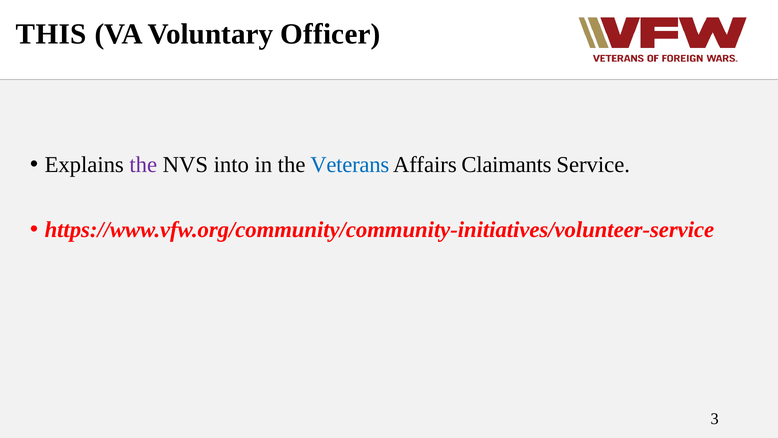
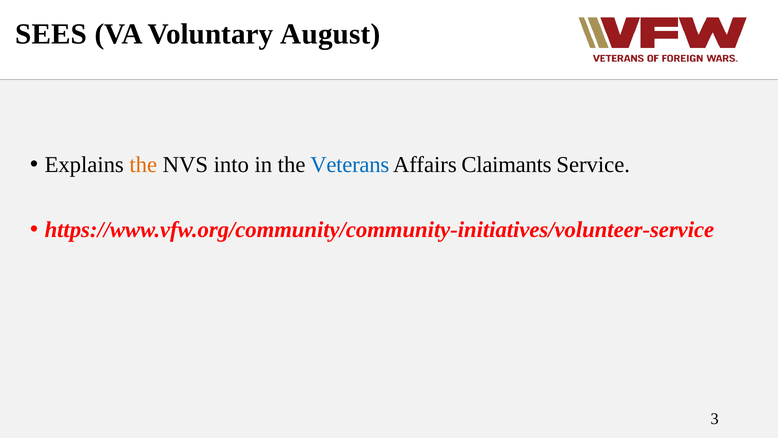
THIS: THIS -> SEES (51, 34)
Officer: Officer -> August (331, 34)
the colour: purple -> orange (143, 164)
